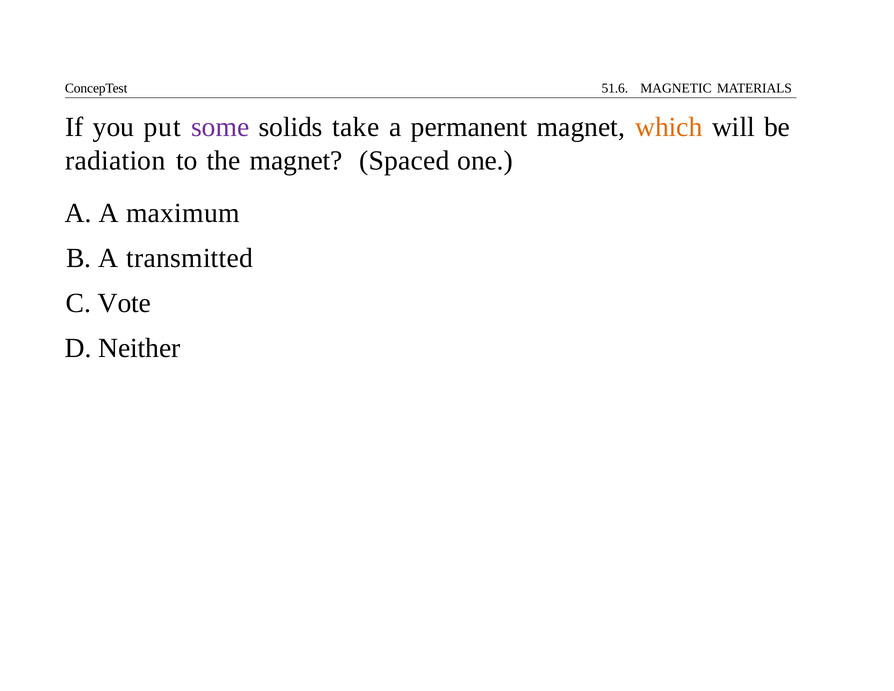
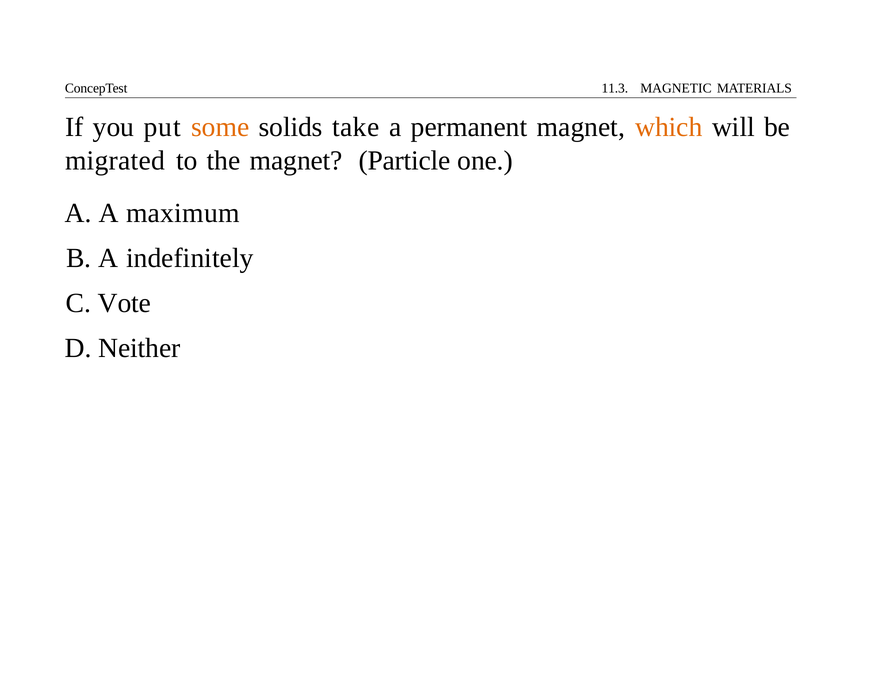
51.6: 51.6 -> 11.3 (615, 88)
some colour: purple -> orange (220, 127)
radiation: radiation -> migrated (115, 161)
Spaced: Spaced -> Particle (405, 161)
transmitted: transmitted -> indefinitely (190, 258)
